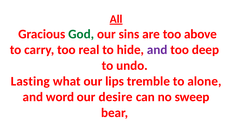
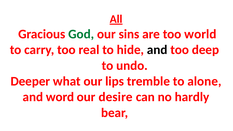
above: above -> world (200, 34)
and colour: purple -> black (157, 50)
Lasting: Lasting -> Deeper (30, 81)
sweep: sweep -> hardly (192, 97)
